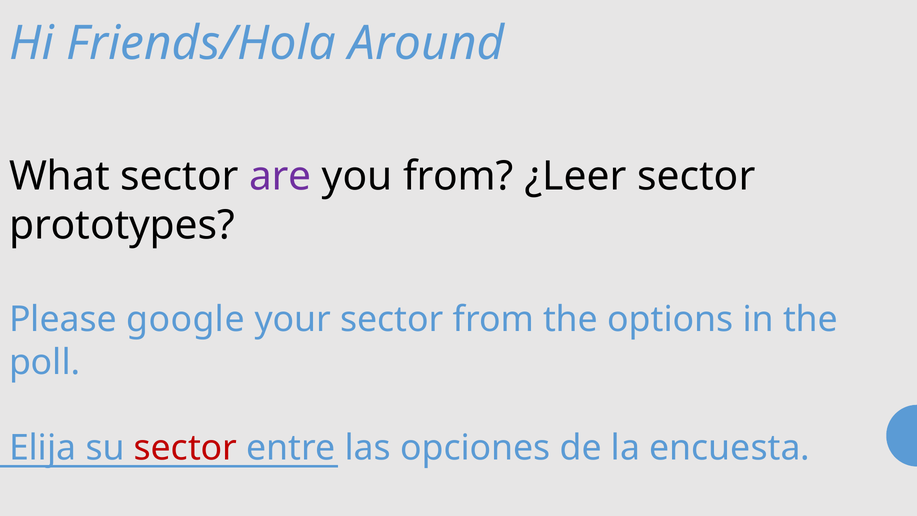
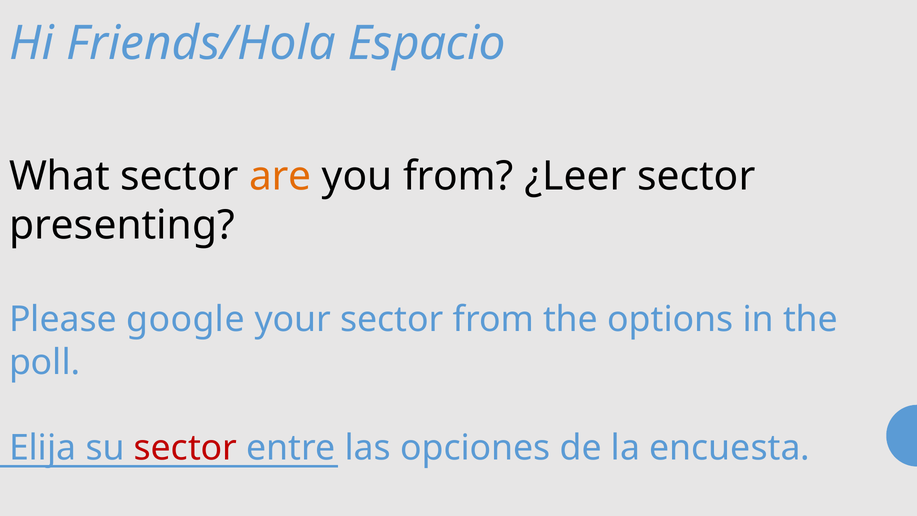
Around: Around -> Espacio (427, 43)
are colour: purple -> orange (280, 176)
prototypes: prototypes -> presenting (122, 225)
